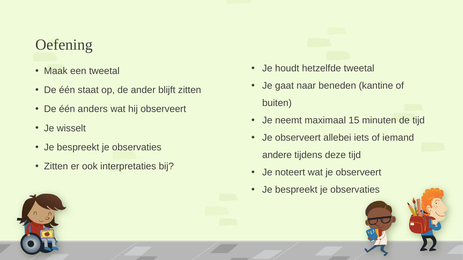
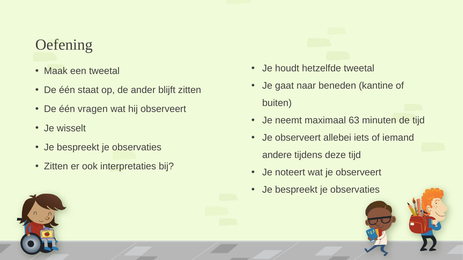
anders: anders -> vragen (93, 109)
15: 15 -> 63 (354, 121)
